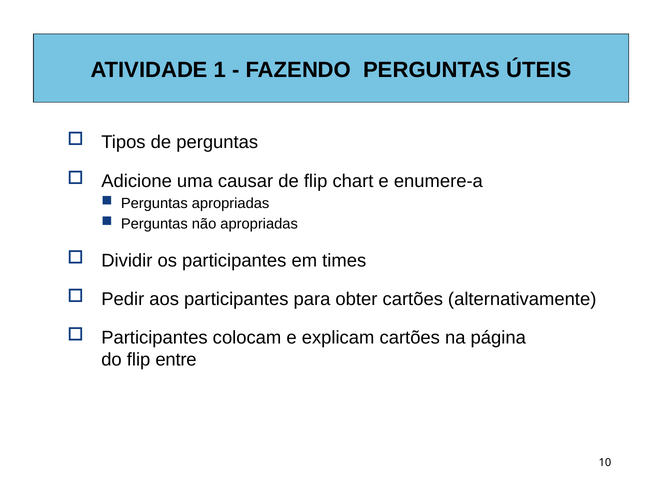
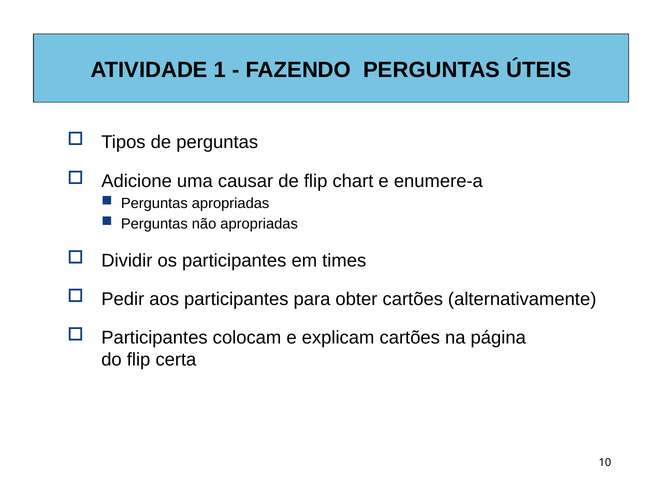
entre: entre -> certa (176, 360)
